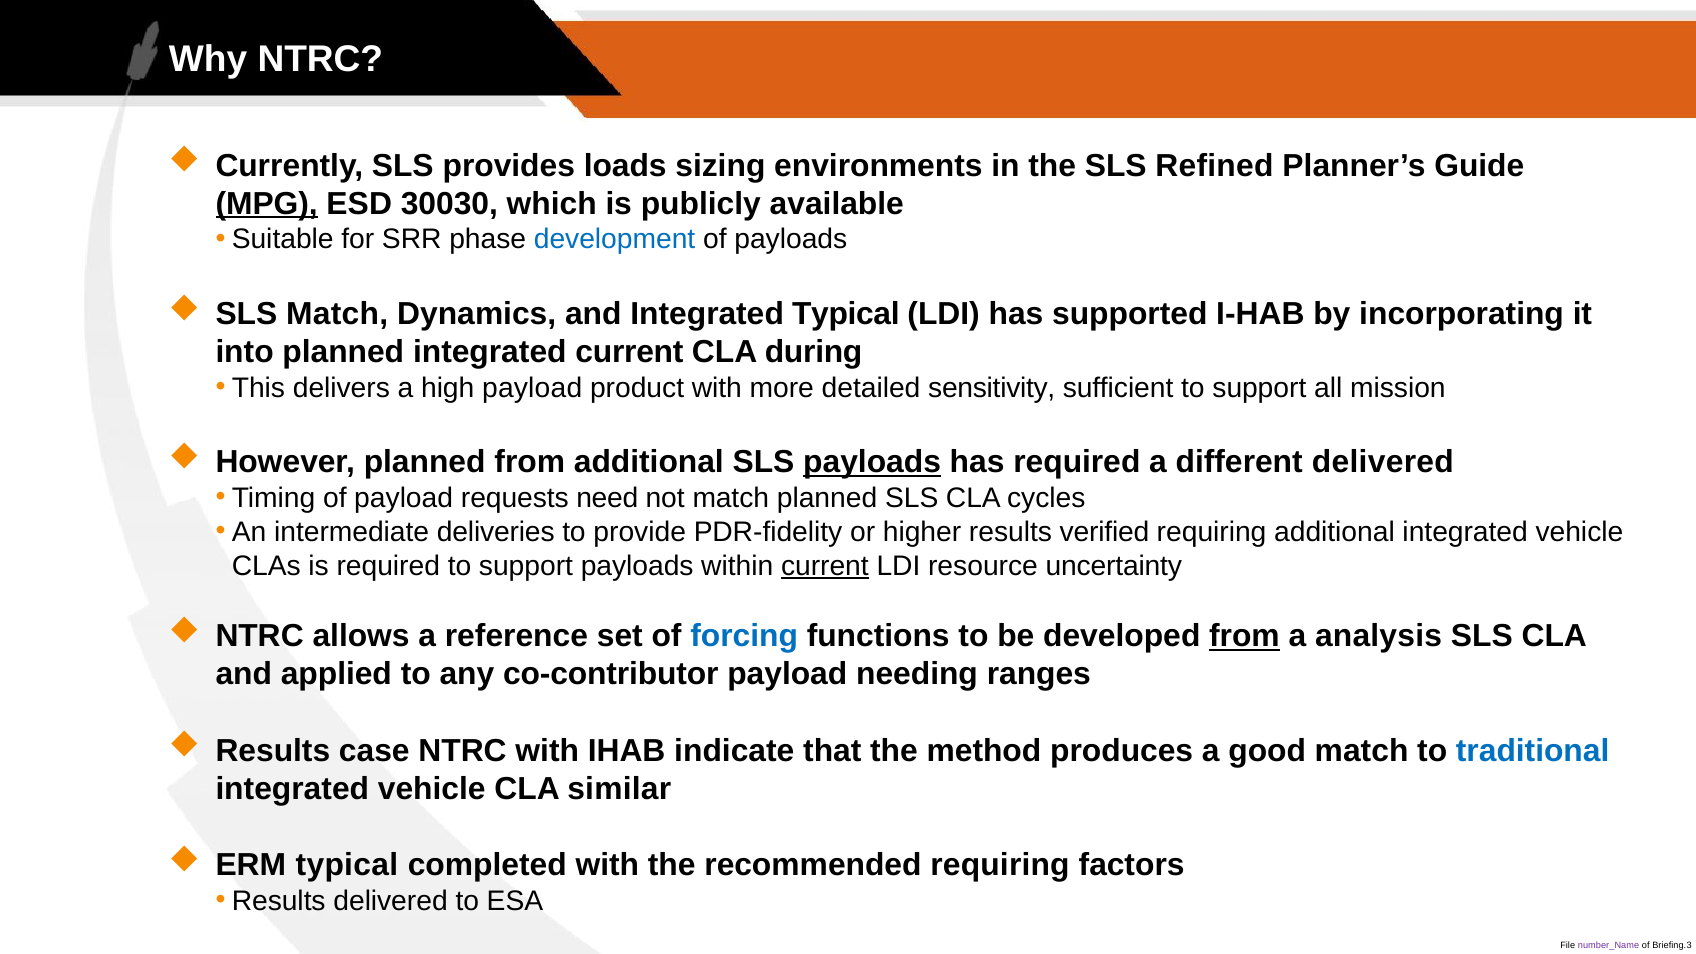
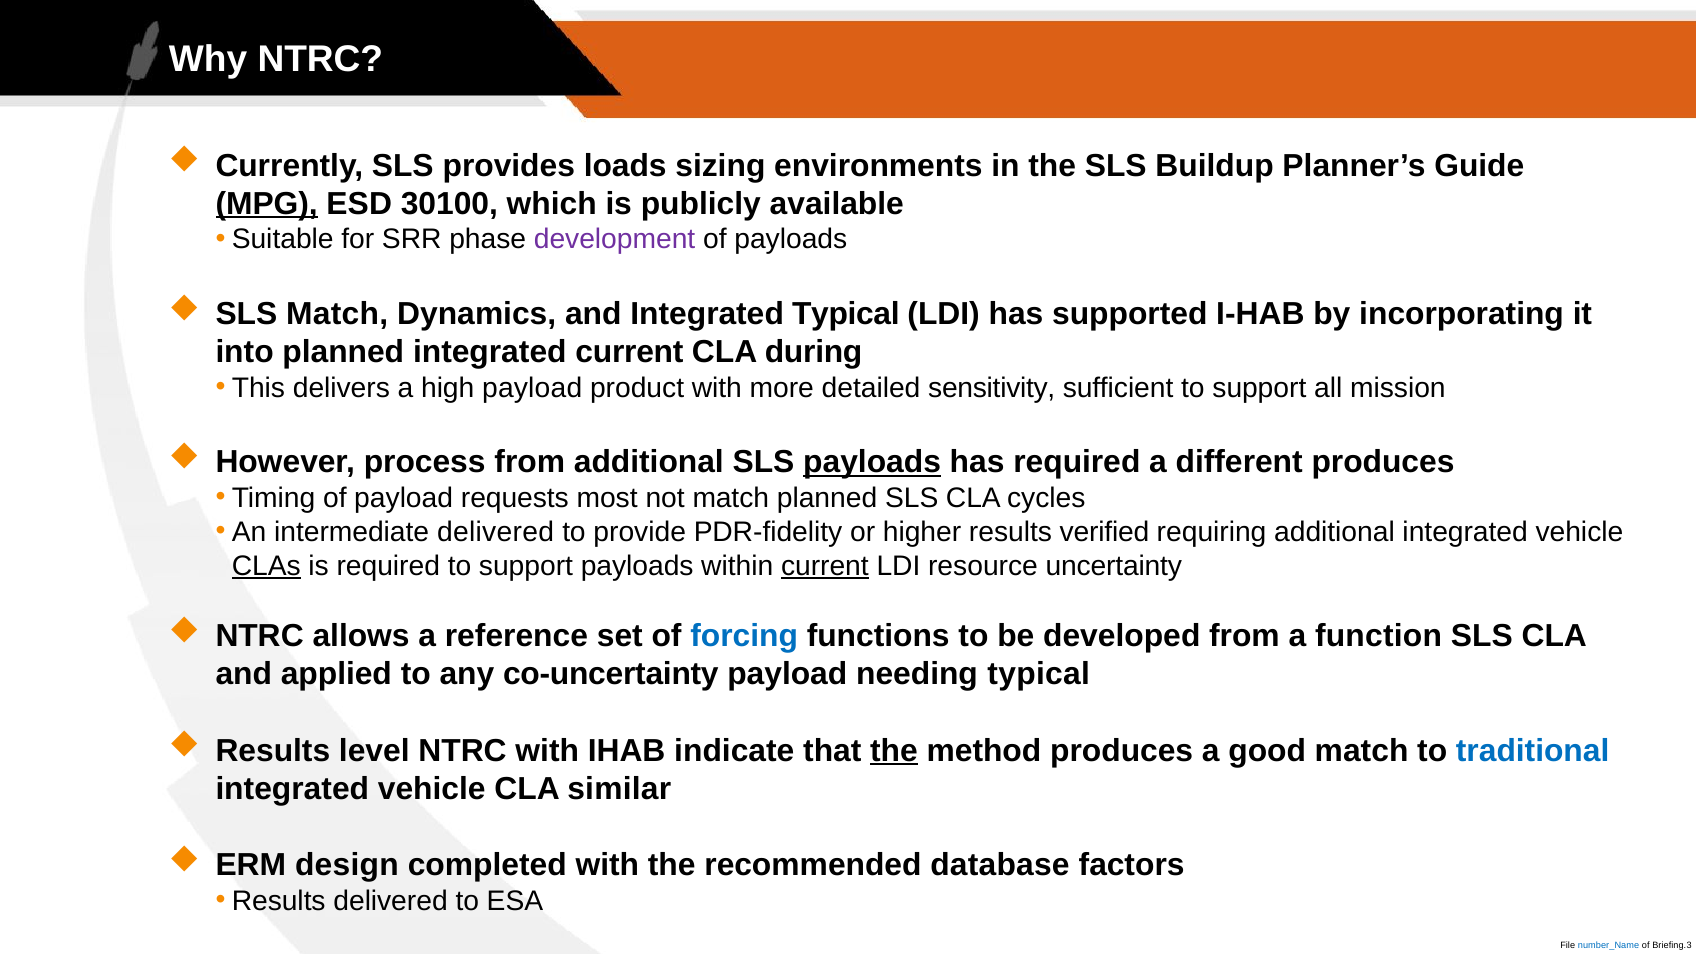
Refined: Refined -> Buildup (1215, 166)
30030: 30030 -> 30100 (449, 204)
development colour: blue -> purple (615, 239)
However planned: planned -> process (425, 462)
different delivered: delivered -> produces (1383, 462)
need: need -> most (607, 498)
intermediate deliveries: deliveries -> delivered (496, 532)
CLAs underline: none -> present (266, 566)
from underline: present -> none (1244, 636)
analysis: analysis -> function (1378, 636)
co-contributor: co-contributor -> co-uncertainty (611, 674)
needing ranges: ranges -> typical (1039, 674)
case: case -> level (374, 751)
the underline: none -> present (894, 751)
ERM typical: typical -> design (347, 865)
recommended requiring: requiring -> database (1000, 865)
number_Name colour: purple -> blue (1609, 945)
